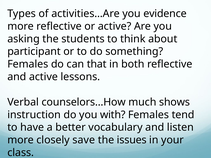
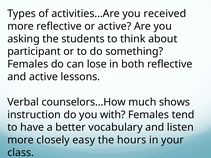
evidence: evidence -> received (165, 14)
that: that -> lose (97, 64)
save: save -> easy (84, 140)
issues: issues -> hours (132, 140)
